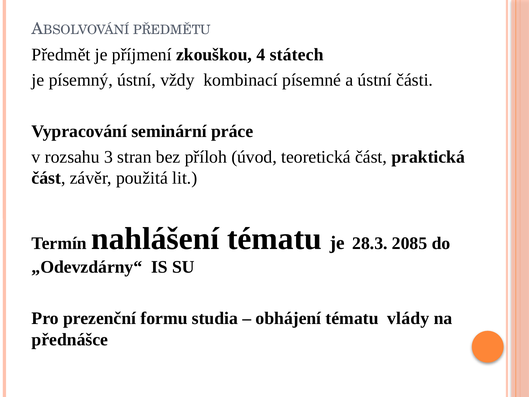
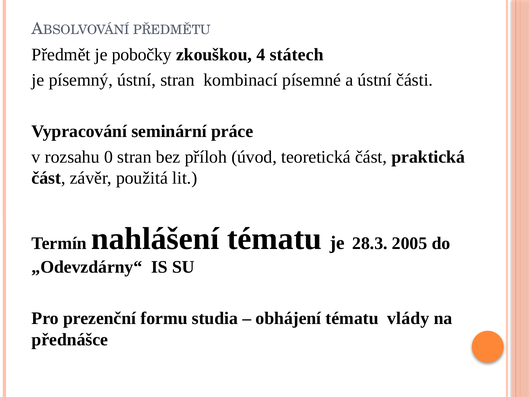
příjmení: příjmení -> pobočky (142, 54)
ústní vždy: vždy -> stran (177, 80)
3: 3 -> 0 (108, 157)
2085: 2085 -> 2005 (410, 243)
